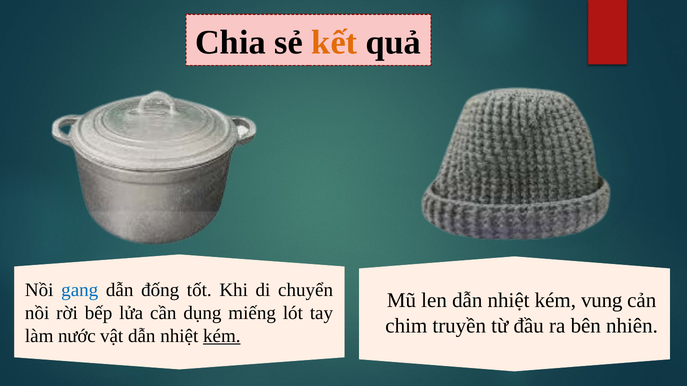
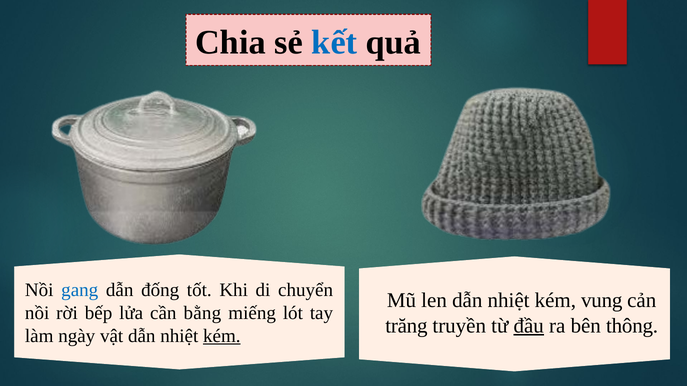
kết colour: orange -> blue (334, 42)
dụng: dụng -> bằng (202, 313)
chim: chim -> trăng (406, 326)
đầu underline: none -> present (529, 326)
nhiên: nhiên -> thông (632, 326)
nước: nước -> ngày (77, 336)
